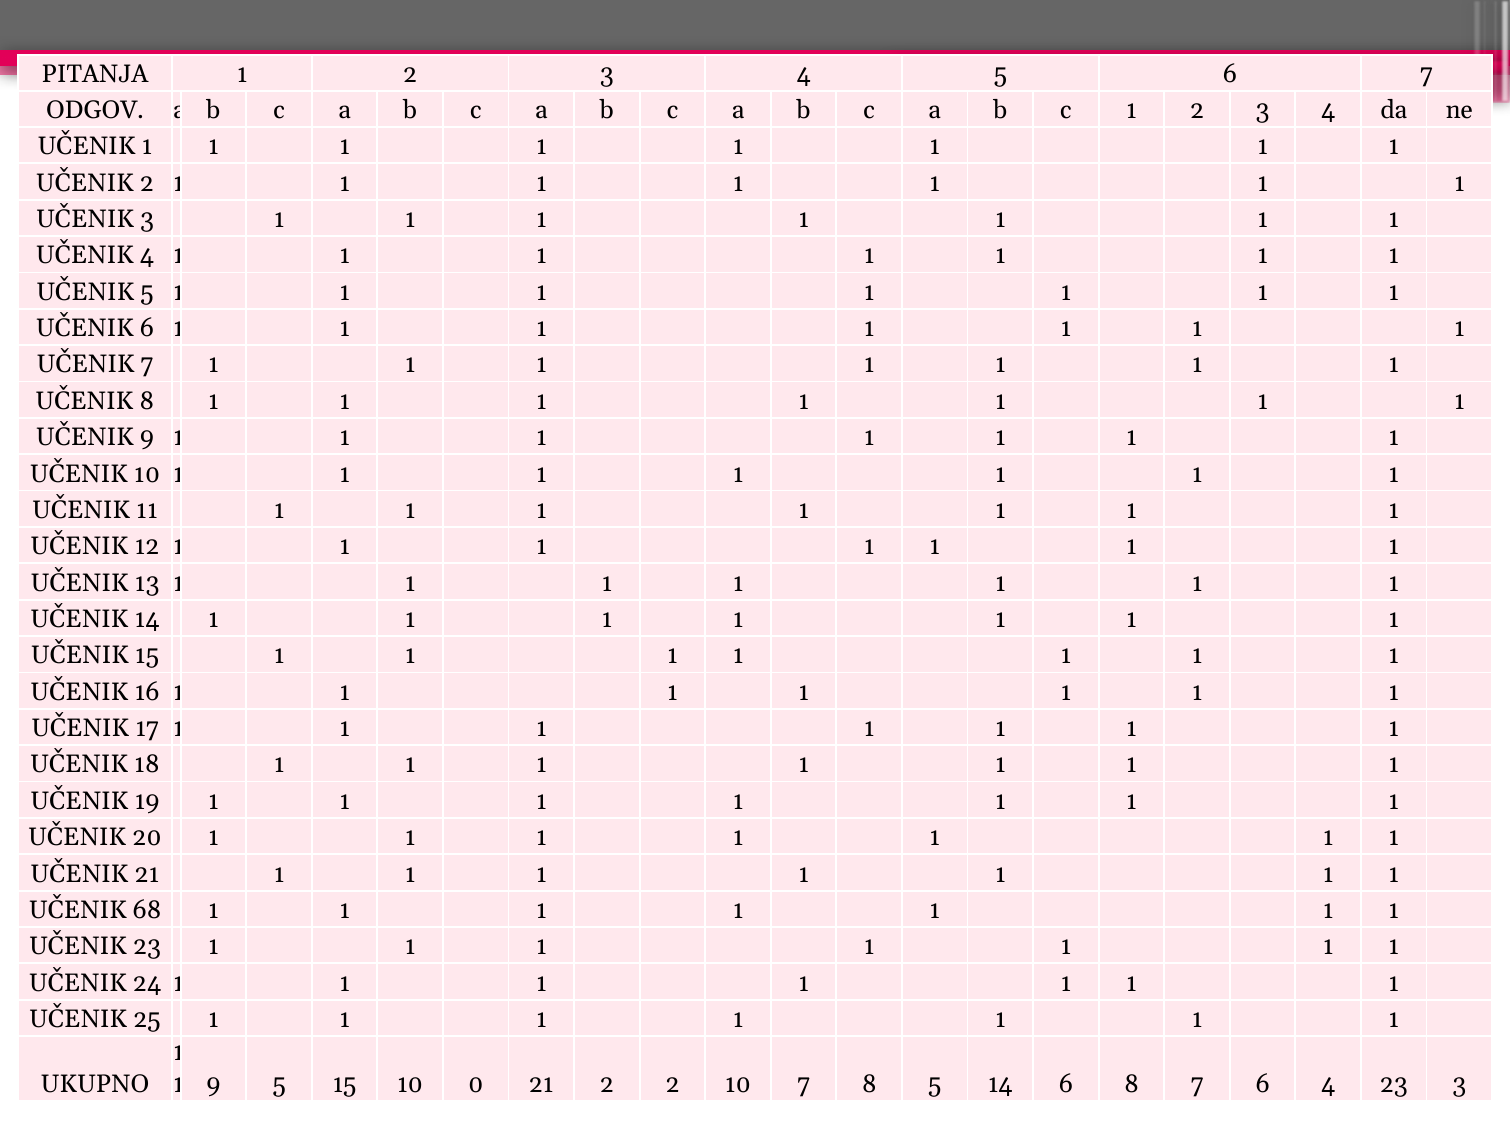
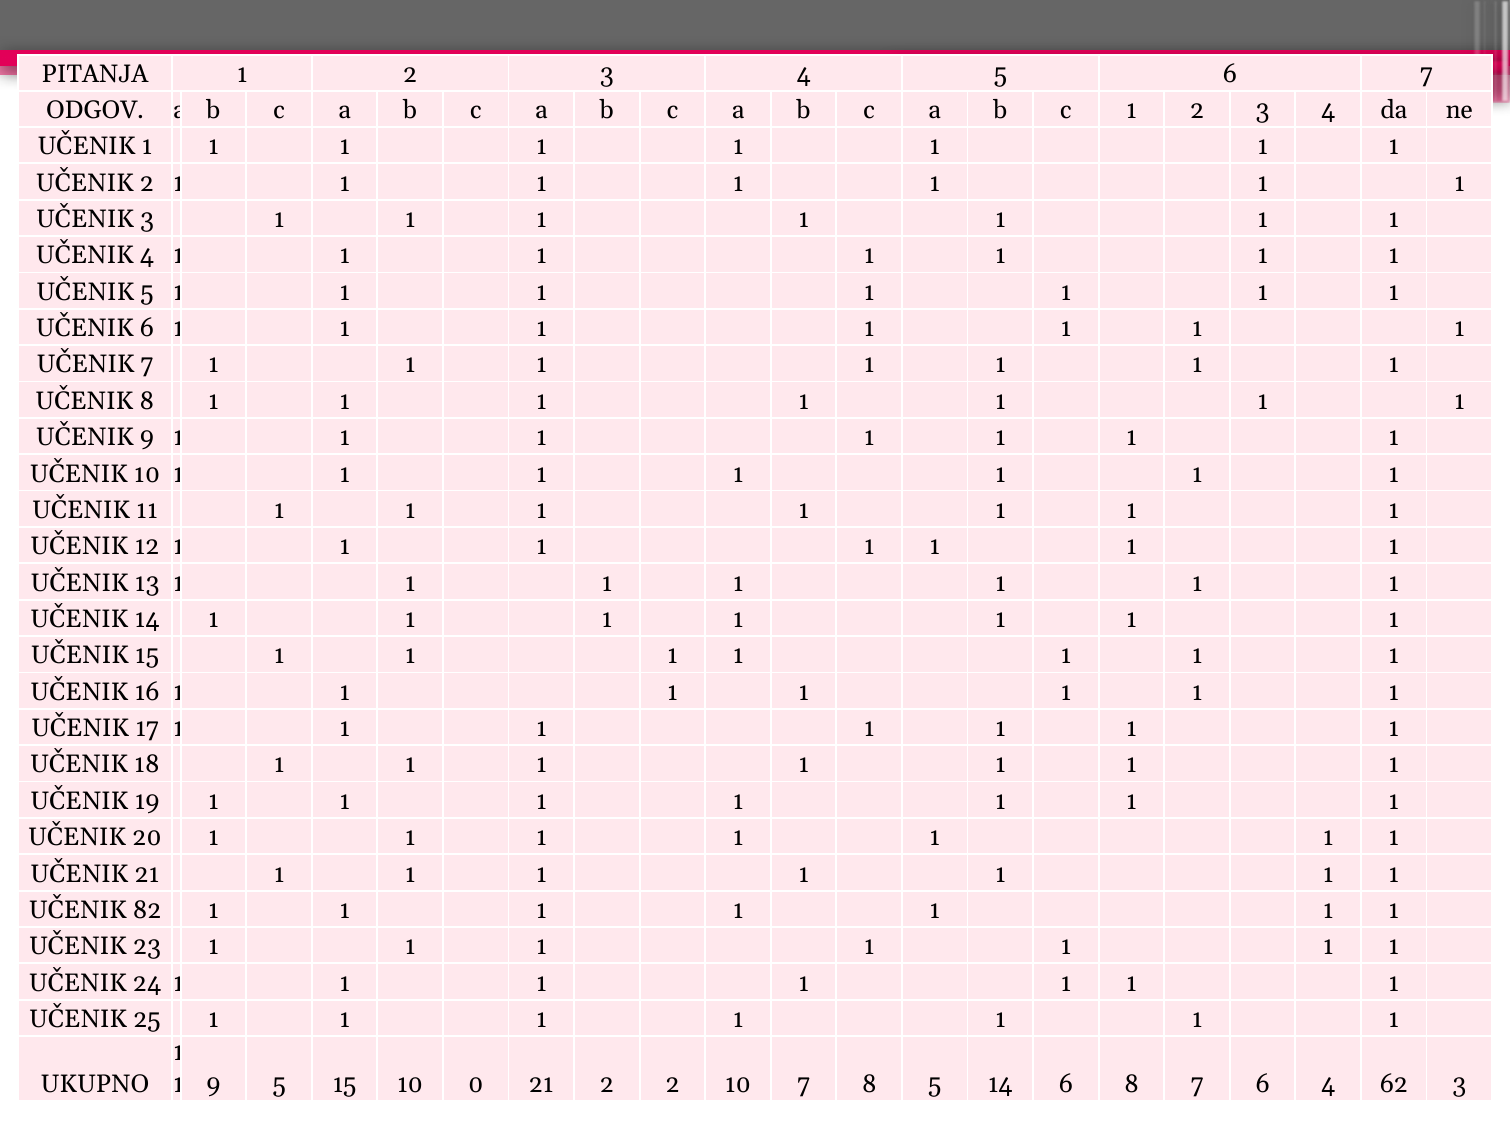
68: 68 -> 82 (147, 911)
4 23: 23 -> 62 (1394, 1085)
